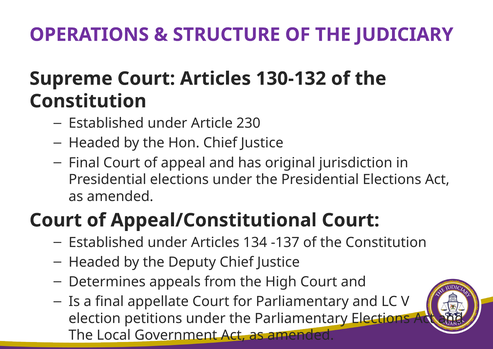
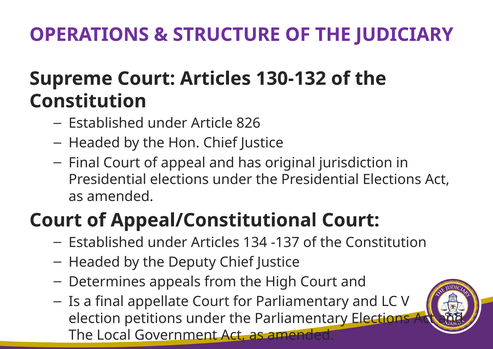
230: 230 -> 826 (248, 123)
